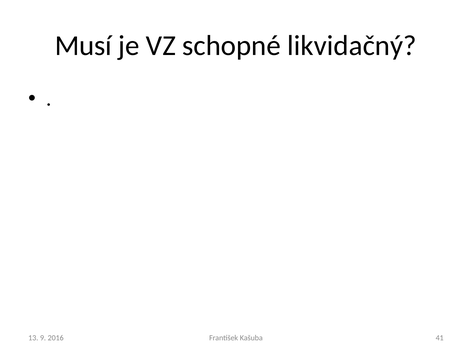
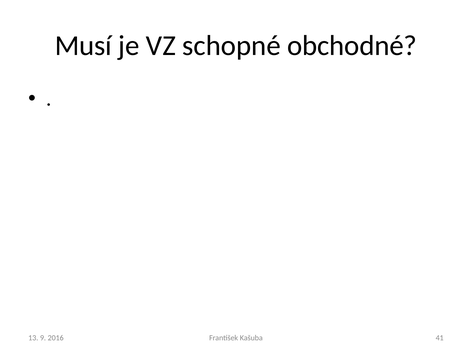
likvidačný: likvidačný -> obchodné (352, 46)
